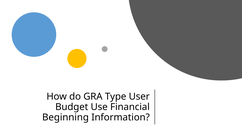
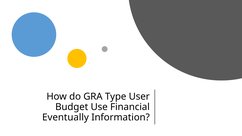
Beginning: Beginning -> Eventually (66, 117)
